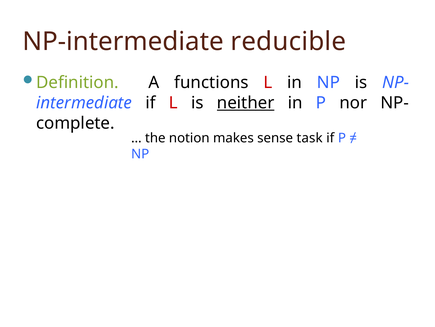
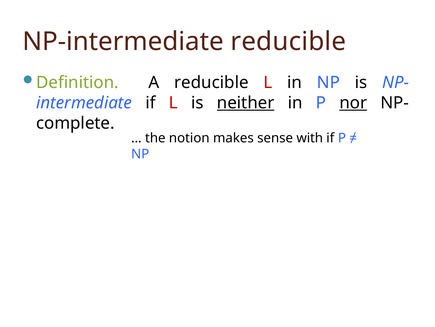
A functions: functions -> reducible (211, 82)
nor underline: none -> present (353, 103)
task: task -> with (310, 138)
